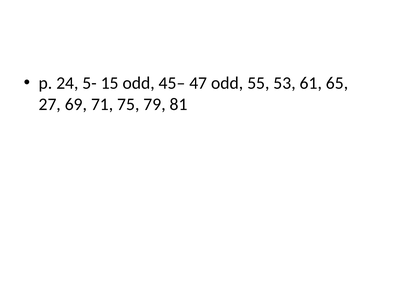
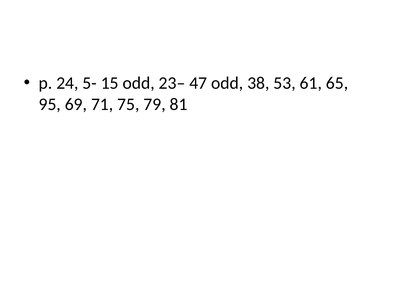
45–: 45– -> 23– (172, 83)
55: 55 -> 38 (258, 83)
27: 27 -> 95 (50, 104)
